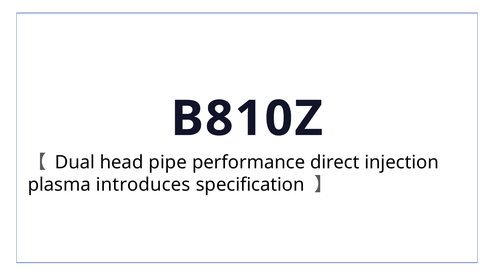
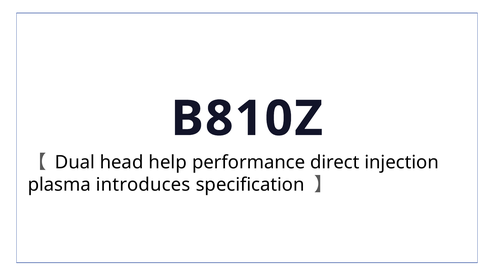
pipe: pipe -> help (168, 162)
